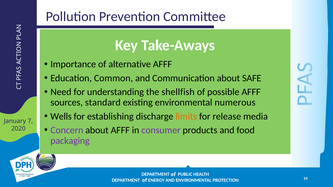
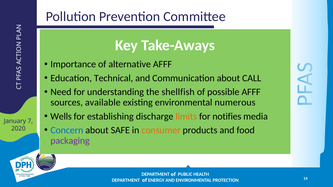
Common: Common -> Technical (114, 78)
SAFE: SAFE -> CALL (252, 78)
standard: standard -> available (103, 103)
release: release -> notifies (227, 116)
Concern colour: purple -> blue (67, 130)
about AFFF: AFFF -> SAFE (120, 130)
consumer colour: purple -> orange (161, 130)
